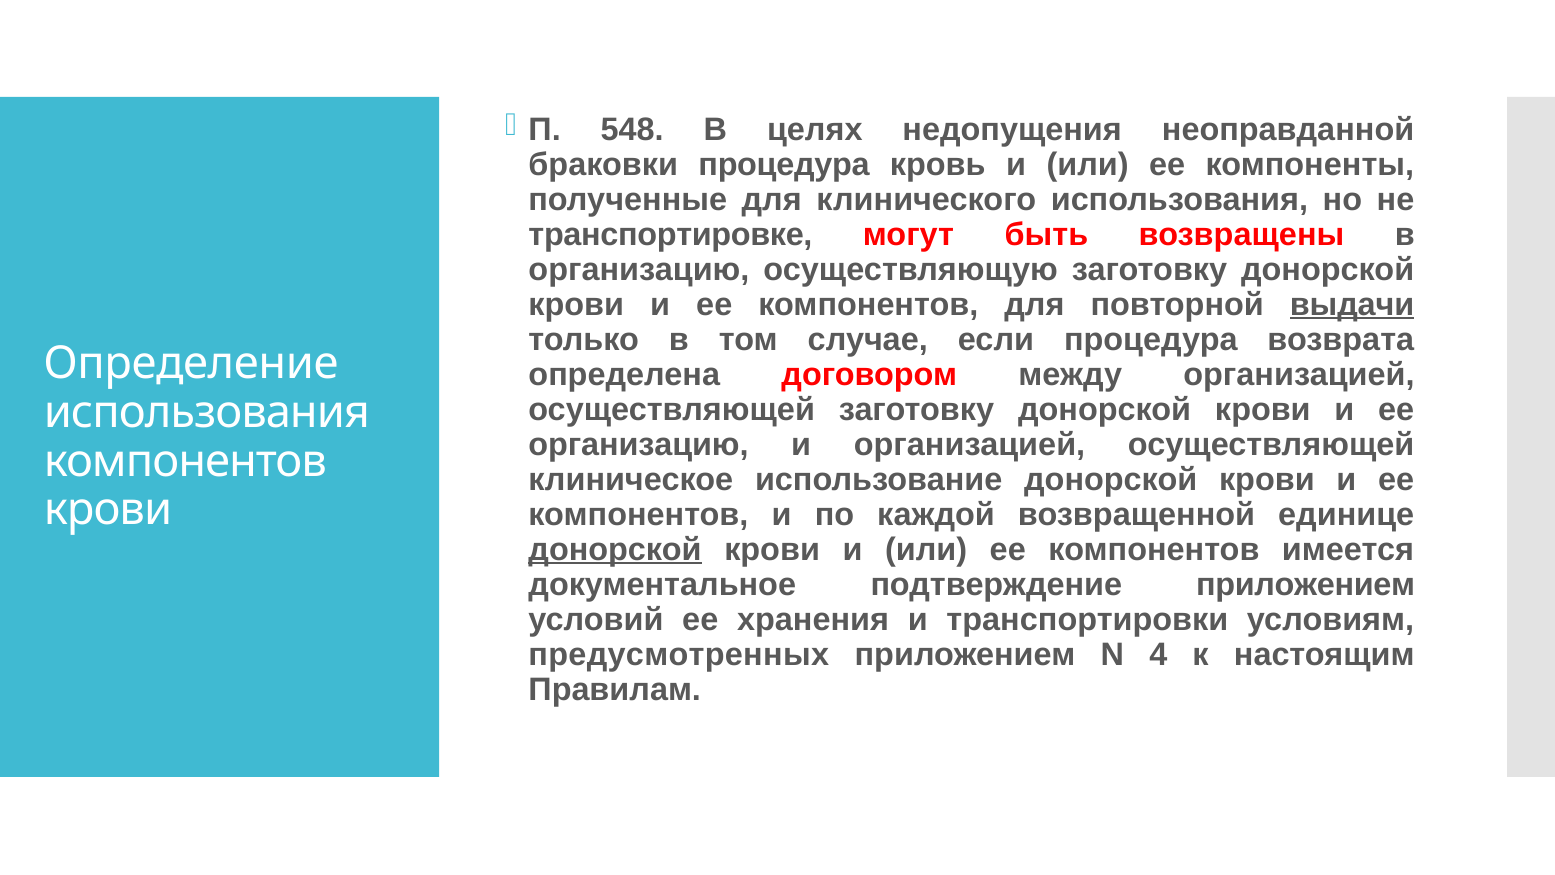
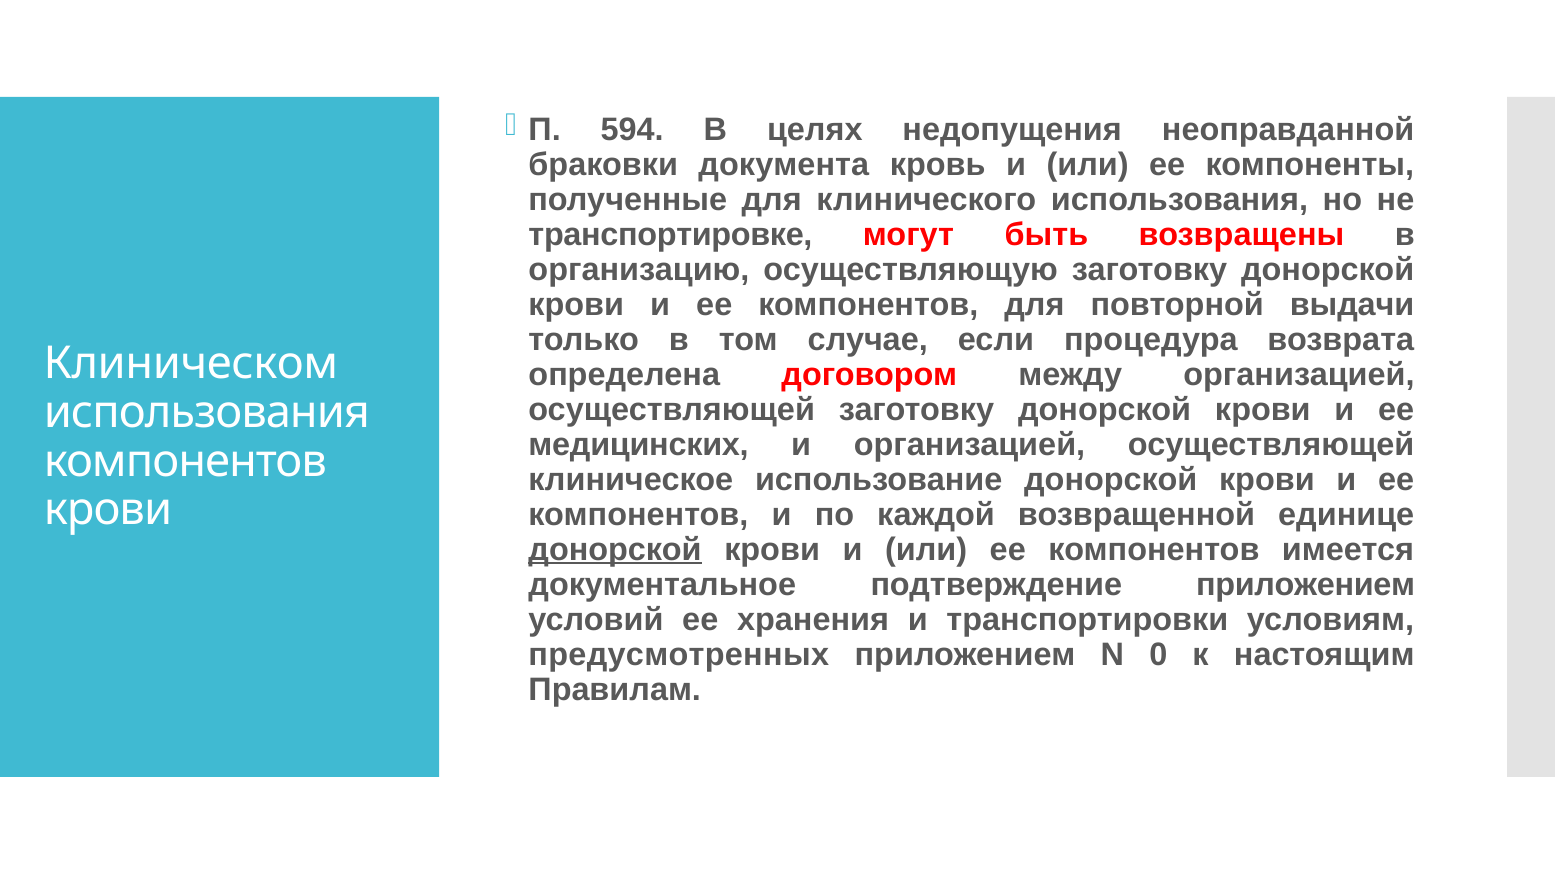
548: 548 -> 594 (632, 129)
браковки процедура: процедура -> документа (784, 164)
выдачи underline: present -> none (1352, 304)
Определение: Определение -> Клиническом (191, 363)
организацию: организацию -> медицинских (639, 444)
4: 4 -> 0 (1158, 654)
